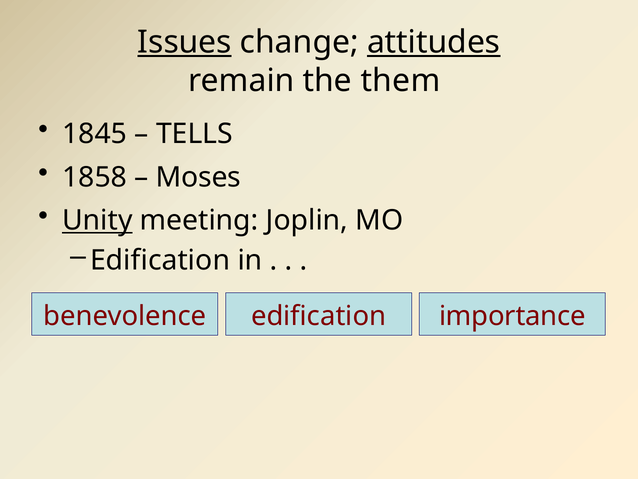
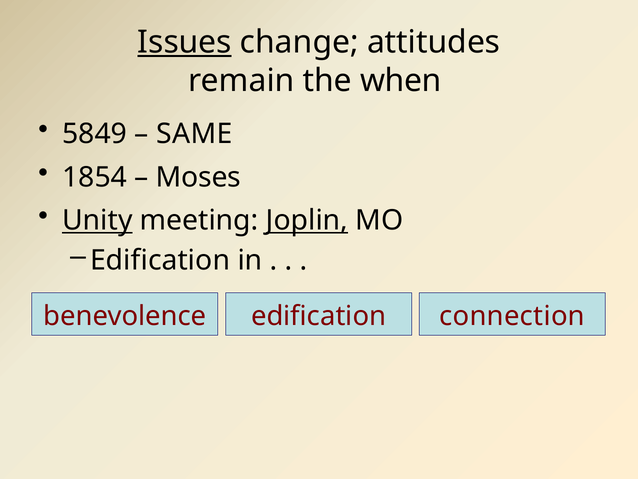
attitudes underline: present -> none (434, 42)
them: them -> when (401, 80)
1845: 1845 -> 5849 (95, 134)
TELLS: TELLS -> SAME (194, 134)
1858: 1858 -> 1854 (95, 177)
Joplin underline: none -> present (307, 220)
importance: importance -> connection (512, 316)
